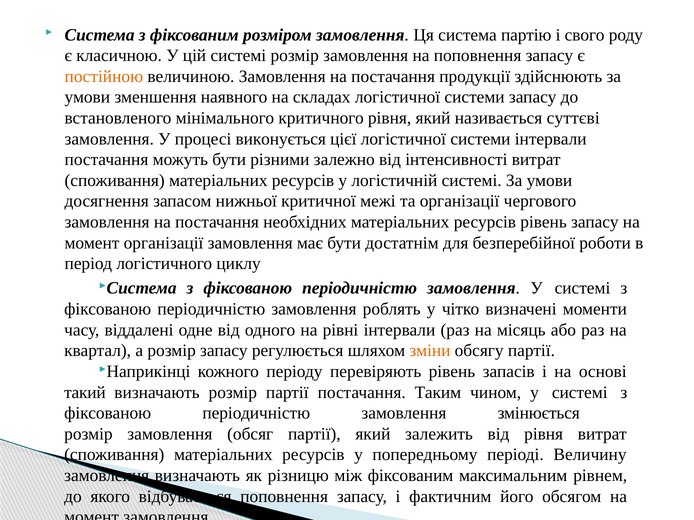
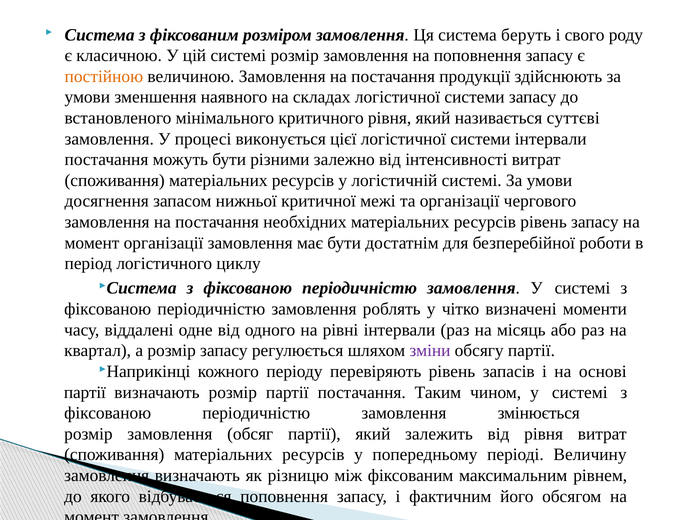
партію: партію -> беруть (526, 35)
зміни colour: orange -> purple (430, 351)
такий: такий -> партії (85, 393)
